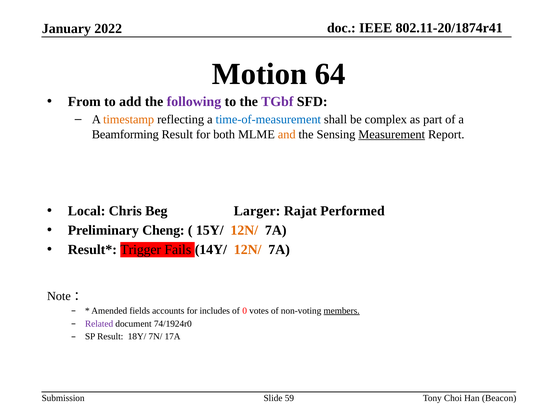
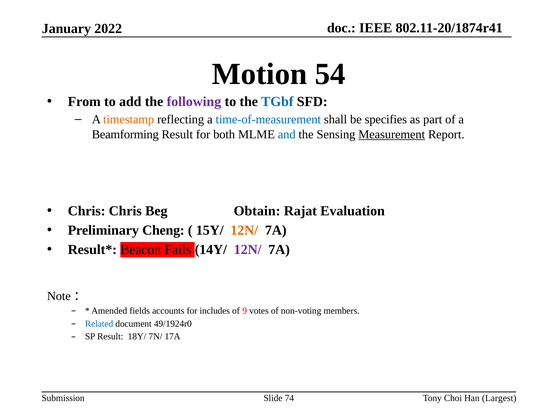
64: 64 -> 54 (330, 74)
TGbf colour: purple -> blue (277, 101)
complex: complex -> specifies (386, 119)
and colour: orange -> blue (287, 134)
Local: Local -> Chris (87, 211)
Larger: Larger -> Obtain (257, 211)
Performed: Performed -> Evaluation (353, 211)
Trigger: Trigger -> Beacon (141, 250)
12N/ colour: orange -> purple (248, 250)
0: 0 -> 9 (245, 311)
members underline: present -> none (342, 311)
Related colour: purple -> blue (99, 323)
74/1924r0: 74/1924r0 -> 49/1924r0 (173, 323)
59: 59 -> 74 (289, 398)
Beacon: Beacon -> Largest (499, 398)
